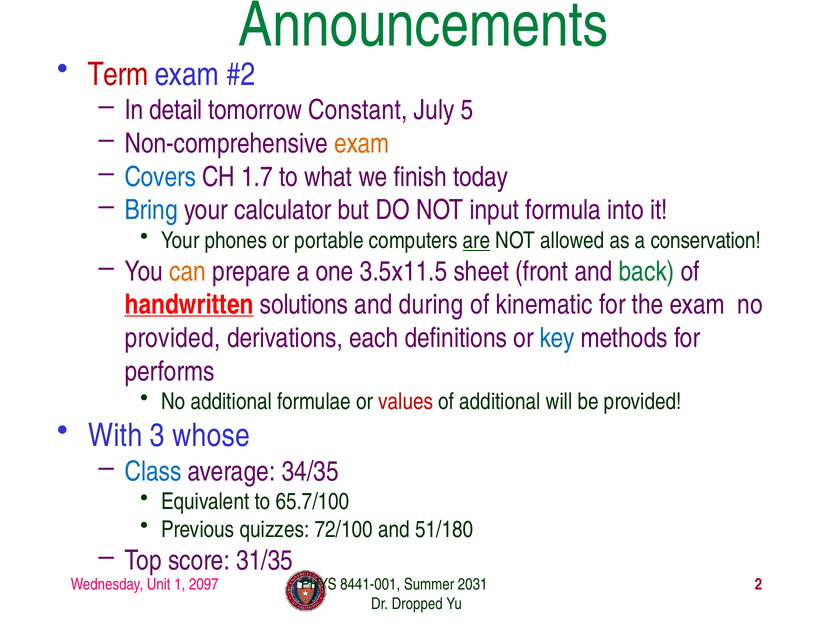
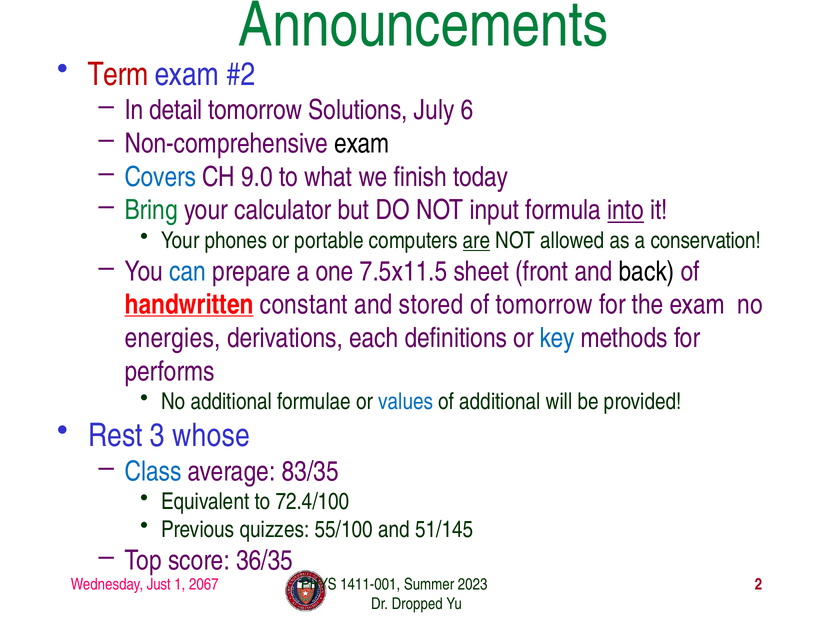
Constant: Constant -> Solutions (358, 110)
5: 5 -> 6 (467, 110)
exam colour: orange -> black (362, 144)
1.7: 1.7 -> 9.0 (257, 177)
Bring colour: blue -> green (151, 210)
into underline: none -> present (626, 210)
can colour: orange -> blue (188, 271)
3.5x11.5: 3.5x11.5 -> 7.5x11.5 (404, 271)
back colour: green -> black (647, 271)
solutions: solutions -> constant (304, 305)
during: during -> stored (431, 305)
of kinematic: kinematic -> tomorrow (544, 305)
provided: provided -> energies (173, 338)
values colour: red -> blue (406, 402)
With: With -> Rest (115, 435)
34/35: 34/35 -> 83/35 (310, 471)
65.7/100: 65.7/100 -> 72.4/100 (313, 502)
72/100: 72/100 -> 55/100 (344, 529)
51/180: 51/180 -> 51/145 (444, 529)
31/35: 31/35 -> 36/35 (265, 560)
Unit: Unit -> Just (159, 584)
2097: 2097 -> 2067 (204, 584)
8441-001: 8441-001 -> 1411-001 (370, 584)
2031: 2031 -> 2023 (473, 584)
